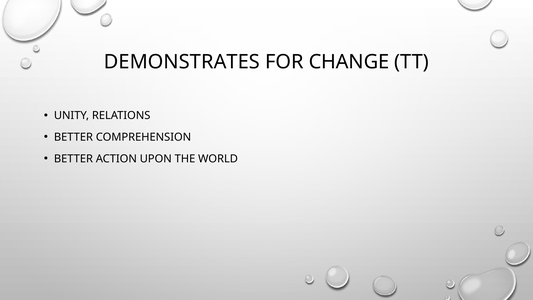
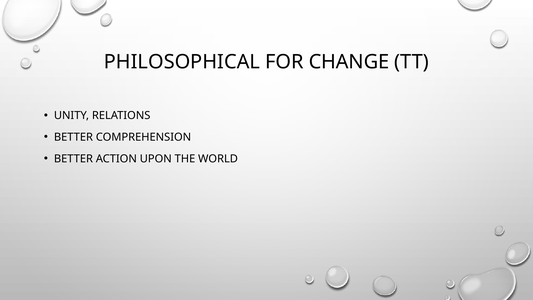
DEMONSTRATES: DEMONSTRATES -> PHILOSOPHICAL (182, 62)
